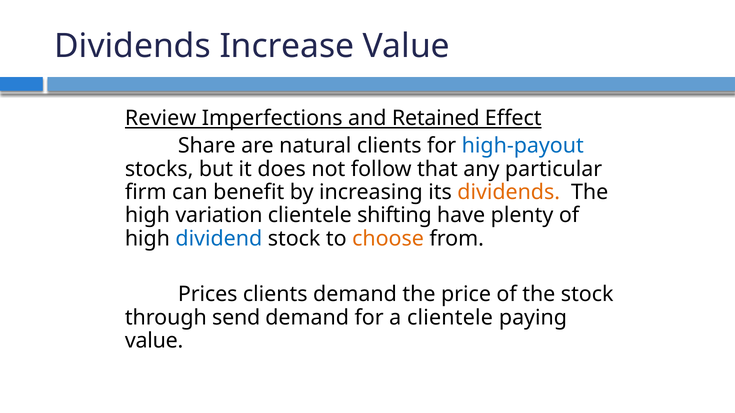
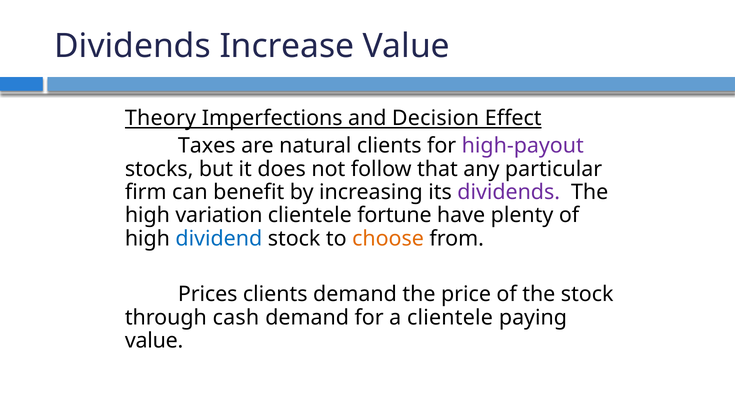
Review: Review -> Theory (161, 118)
Retained: Retained -> Decision (436, 118)
Share: Share -> Taxes (207, 146)
high-payout colour: blue -> purple (523, 146)
dividends colour: orange -> purple (509, 192)
shifting: shifting -> fortune (394, 216)
send: send -> cash (236, 318)
